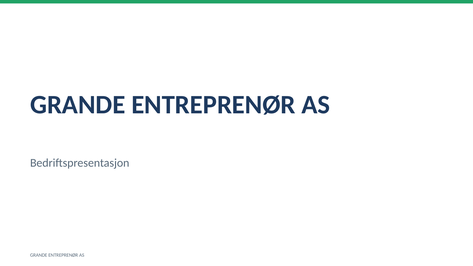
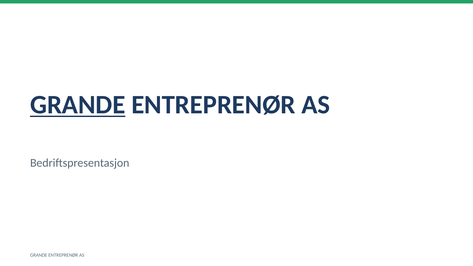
GRANDE underline: none -> present (78, 105)
